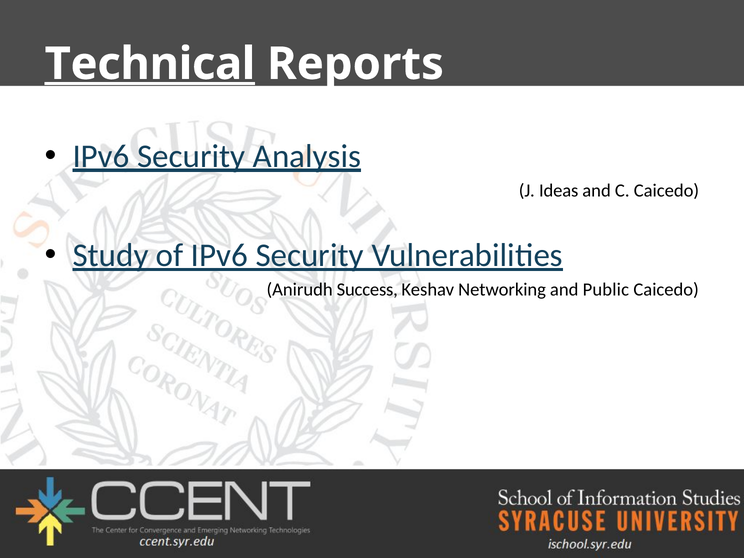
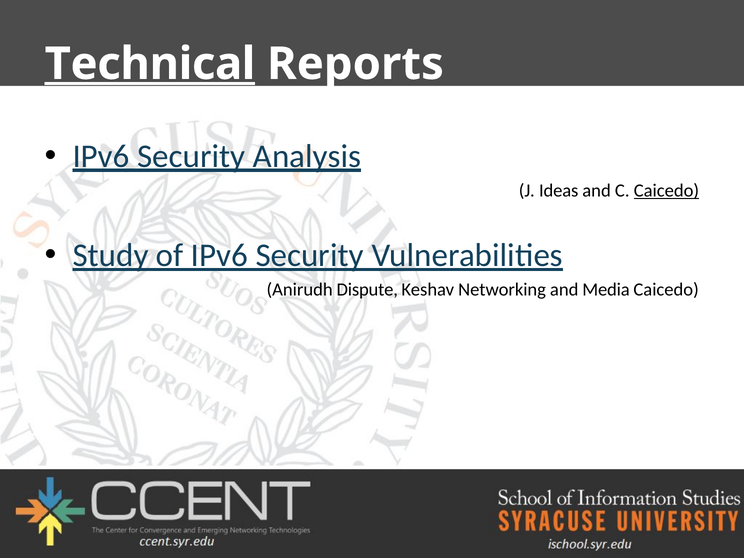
Caicedo underline: none -> present (666, 191)
Success: Success -> Dispute (367, 290)
Public: Public -> Media (606, 290)
